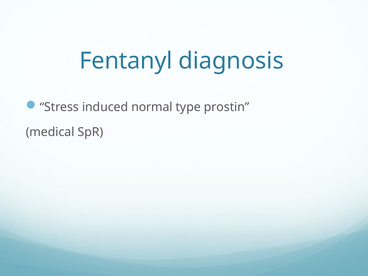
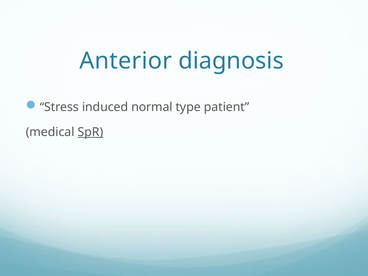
Fentanyl: Fentanyl -> Anterior (126, 61)
prostin: prostin -> patient (227, 107)
SpR underline: none -> present (90, 132)
